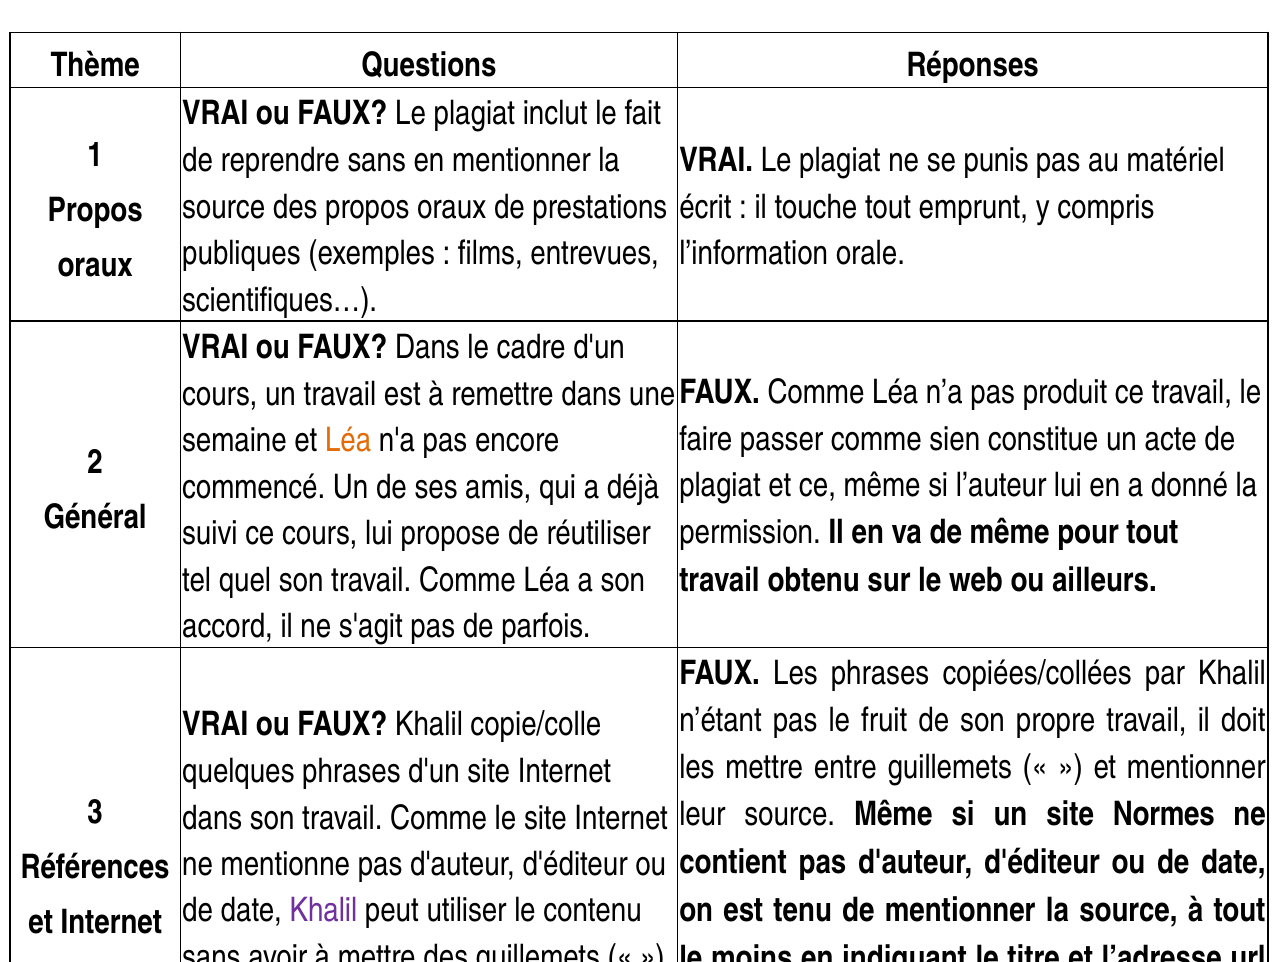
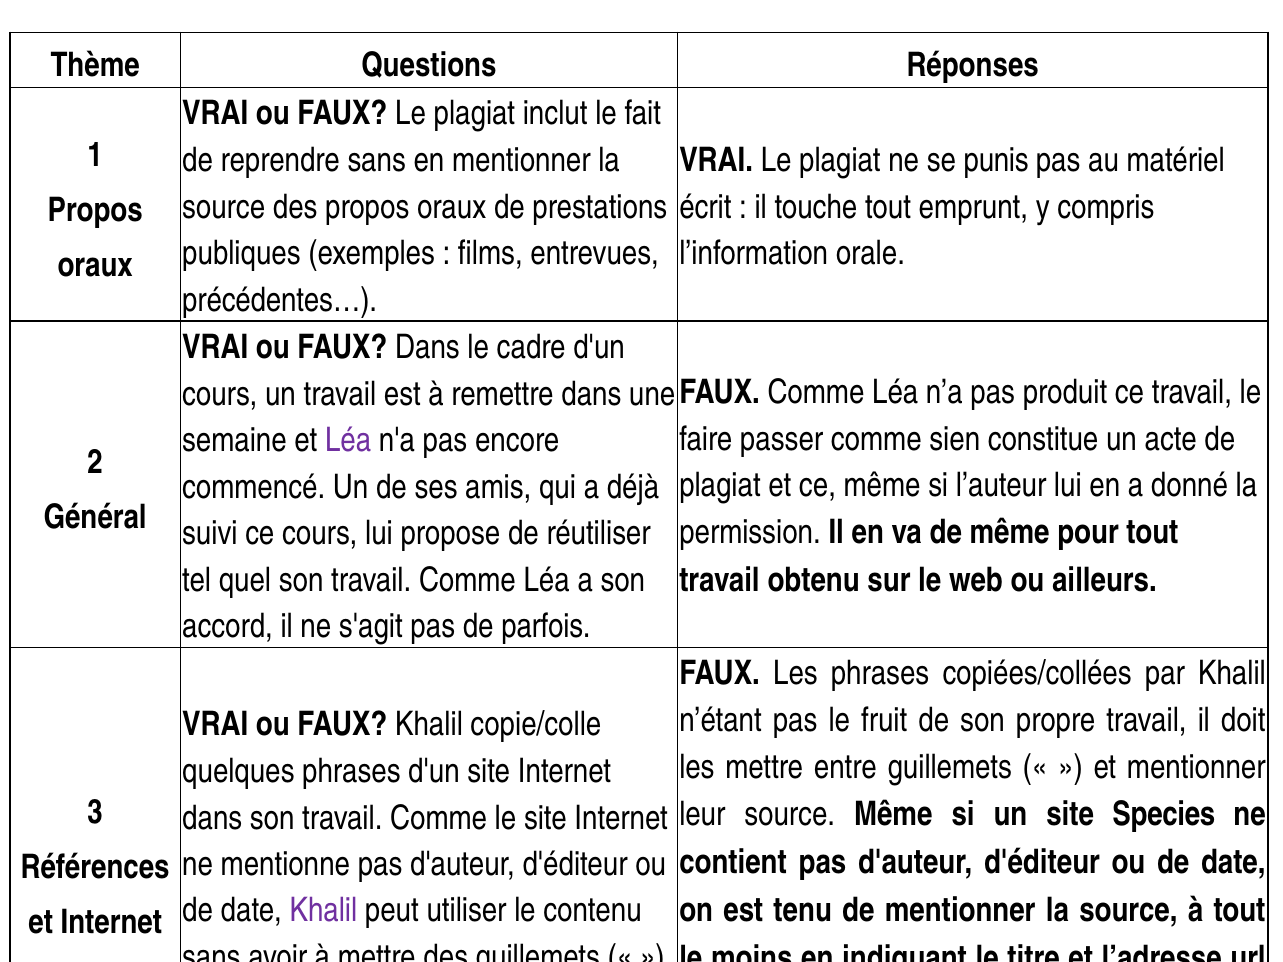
scientifiques…: scientifiques… -> précédentes… (280, 300)
Léa colour: orange -> purple (348, 441)
Normes: Normes -> Species (1164, 814)
